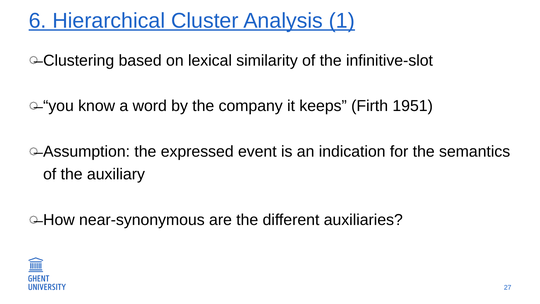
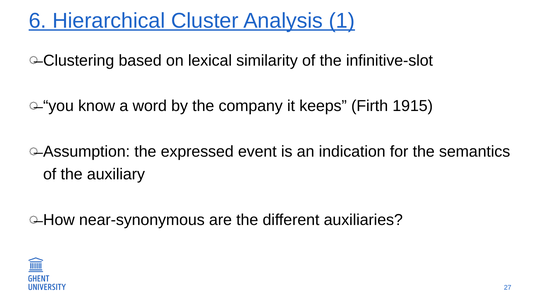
1951: 1951 -> 1915 (413, 106)
